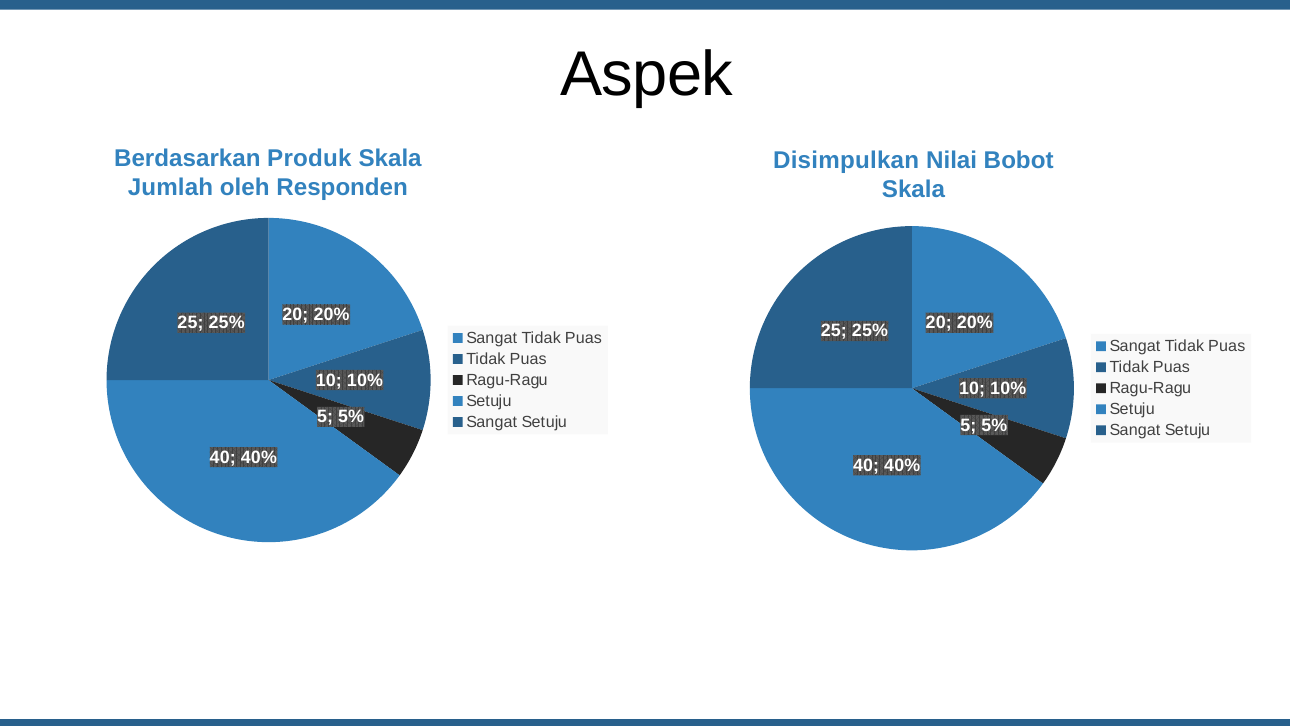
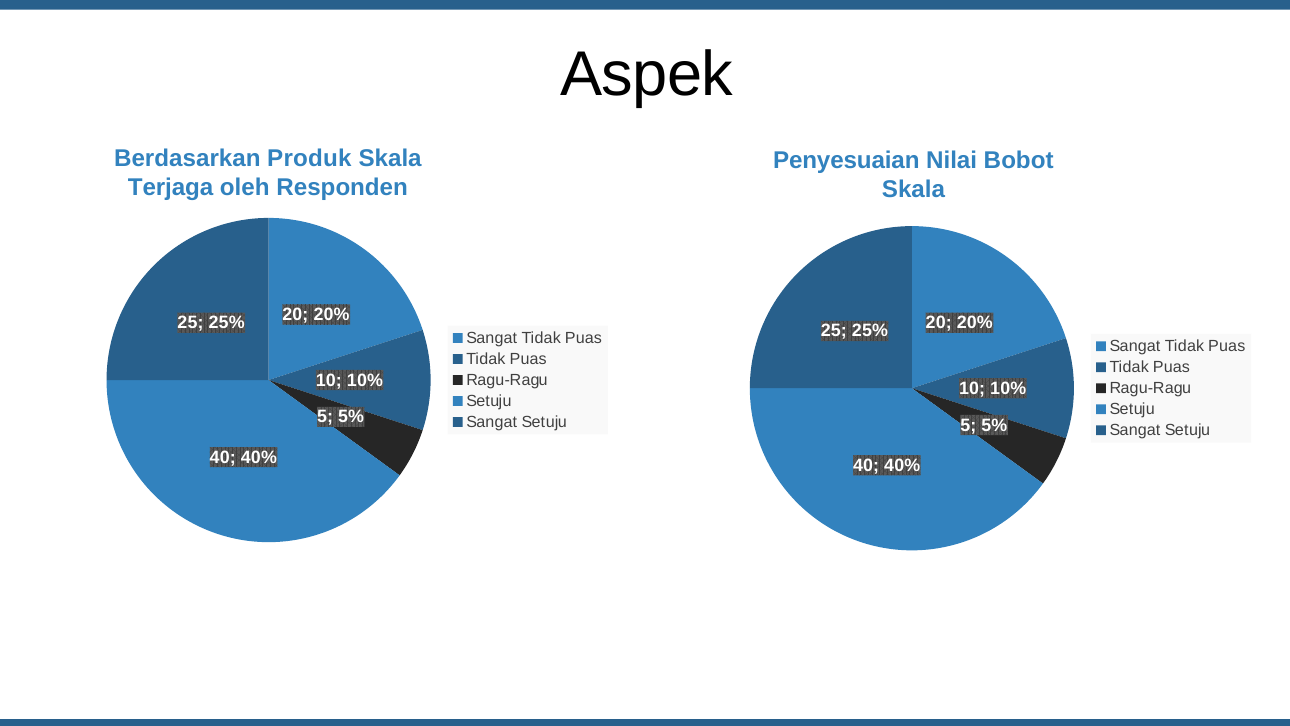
Disimpulkan: Disimpulkan -> Penyesuaian (846, 160)
Jumlah: Jumlah -> Terjaga (171, 187)
